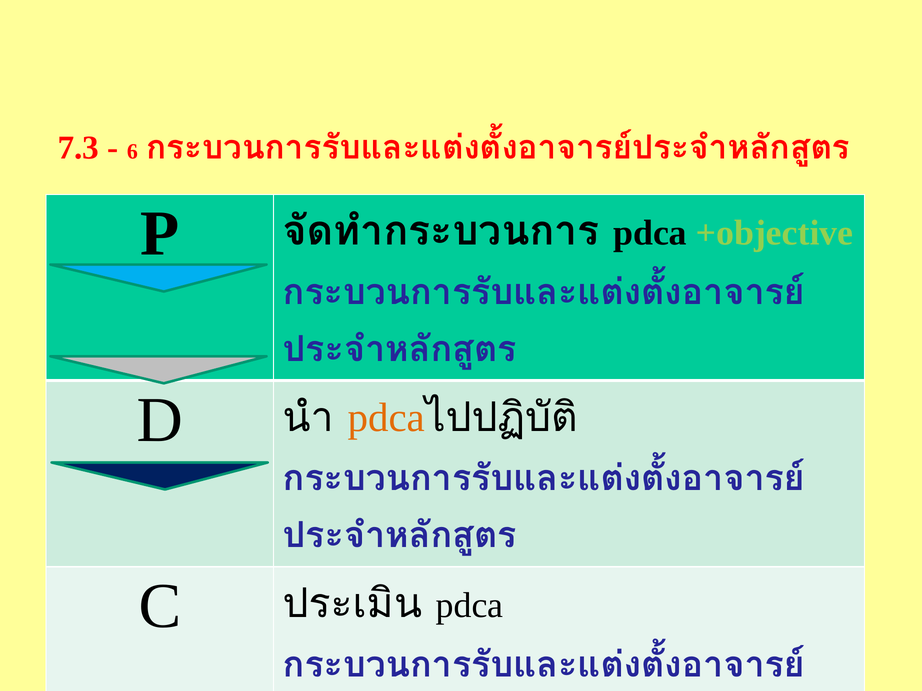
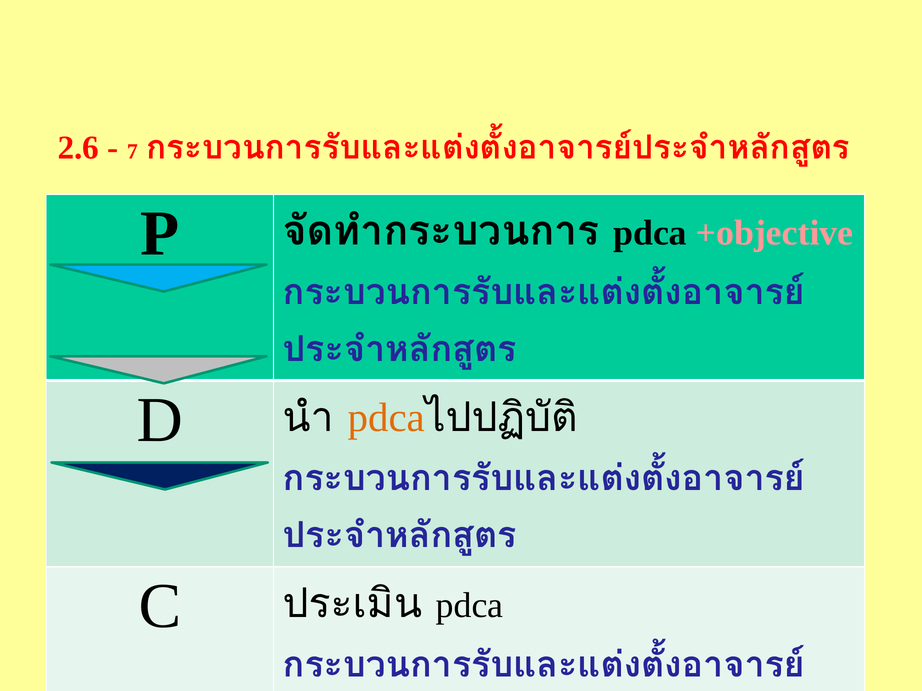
7.3: 7.3 -> 2.6 (78, 148)
6: 6 -> 7 (132, 152)
+objective colour: light green -> pink (775, 233)
